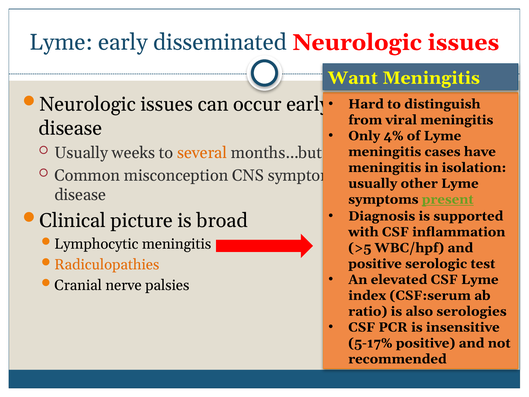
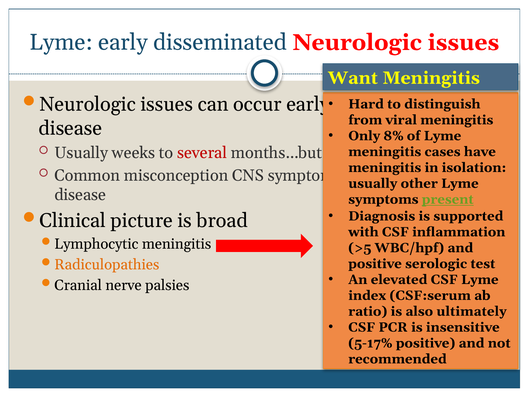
4%: 4% -> 8% (394, 136)
several colour: orange -> red (202, 153)
serologies: serologies -> ultimately (472, 311)
